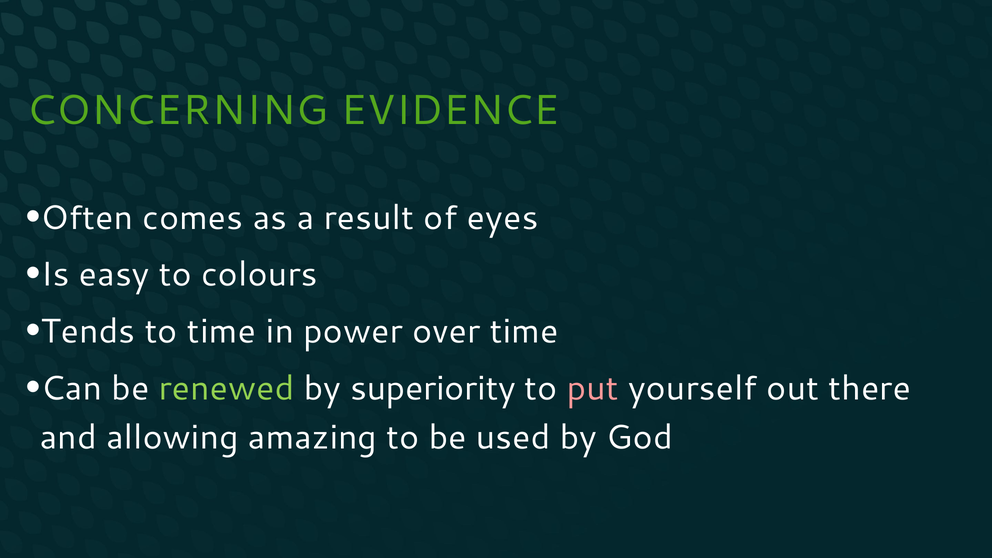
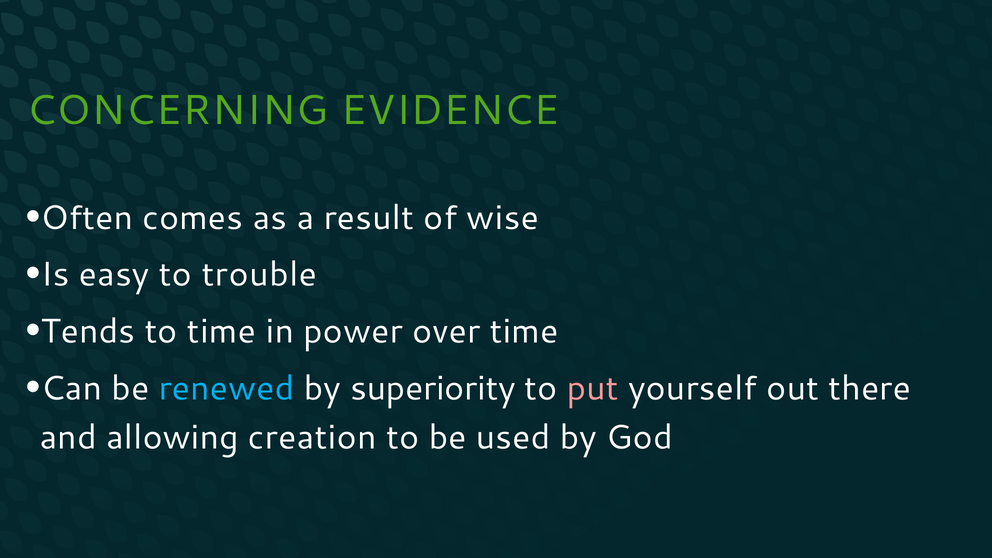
eyes: eyes -> wise (503, 218)
colours: colours -> trouble (259, 275)
renewed colour: light green -> light blue (227, 388)
amazing: amazing -> creation (312, 437)
